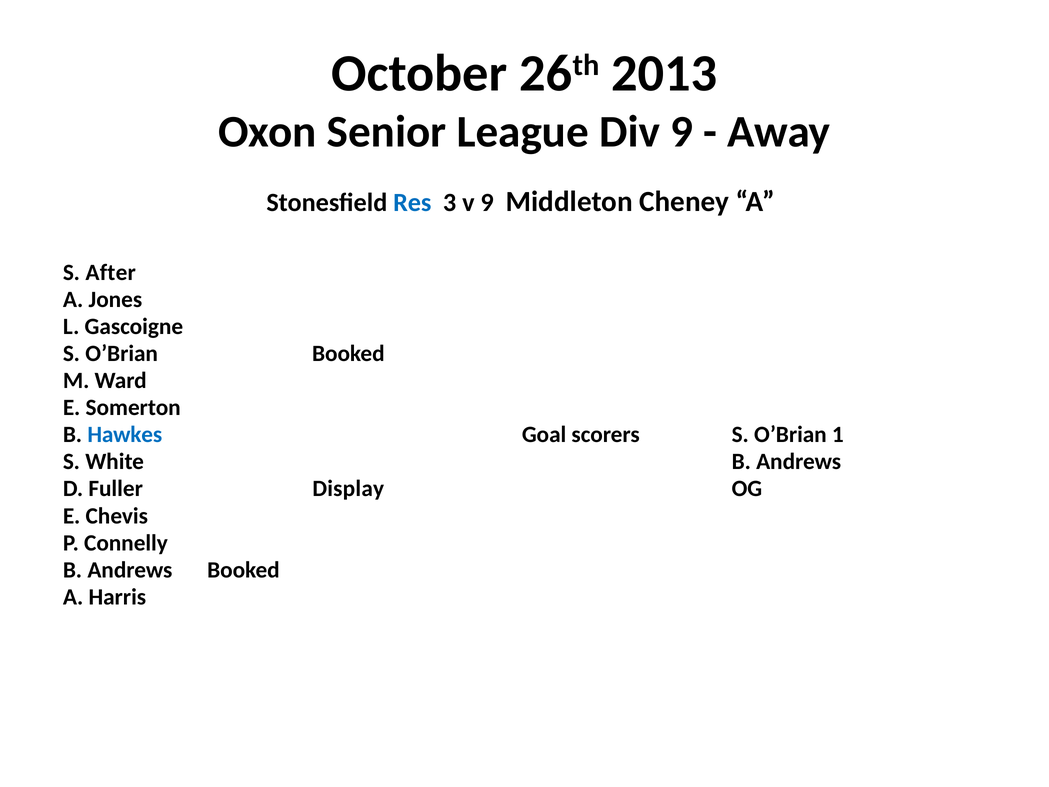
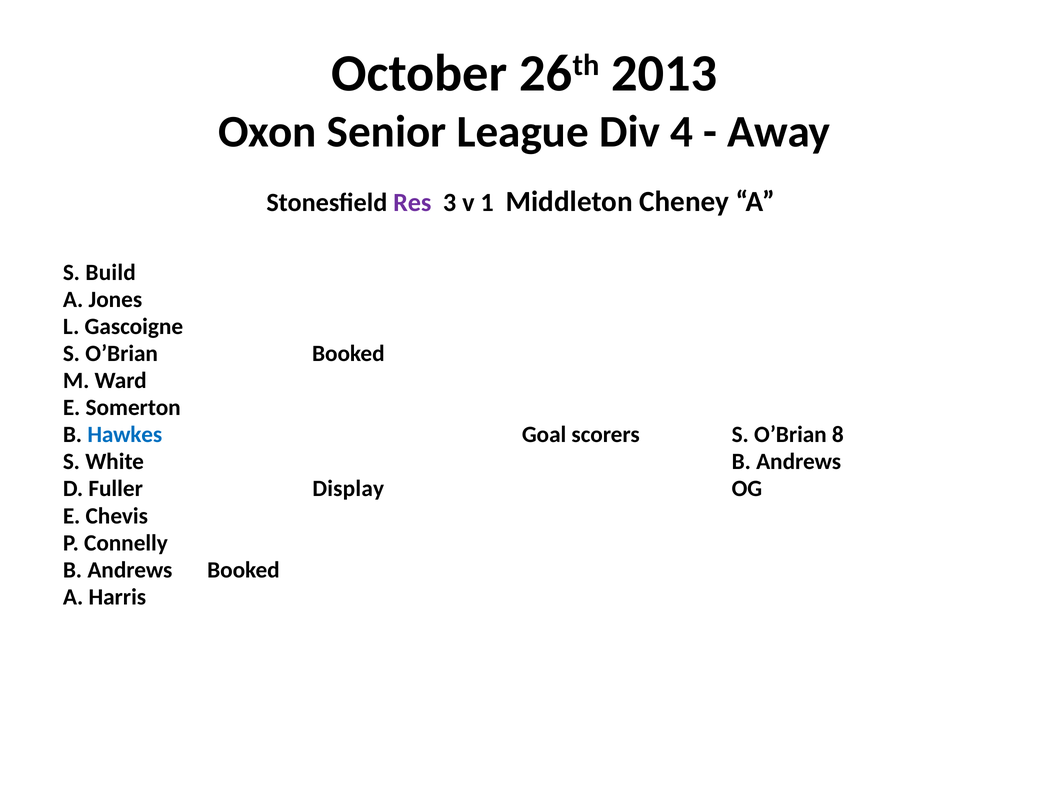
Div 9: 9 -> 4 (682, 132)
Res colour: blue -> purple (412, 203)
v 9: 9 -> 1 (487, 203)
After: After -> Build (111, 272)
1: 1 -> 8 (838, 435)
